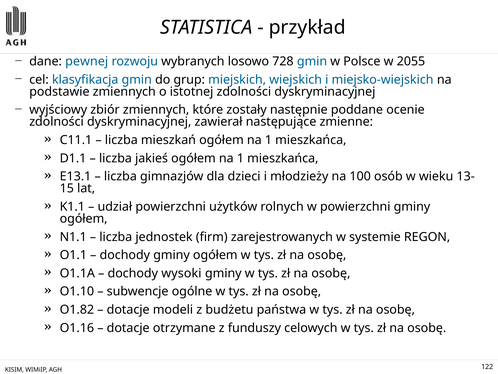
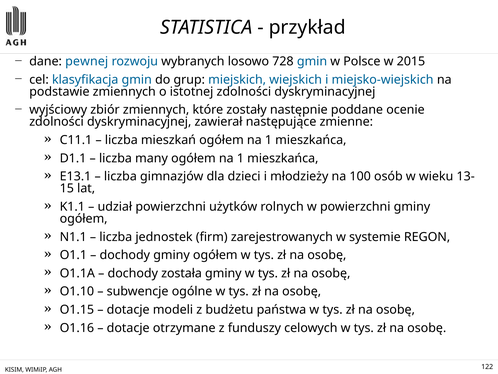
2055: 2055 -> 2015 (411, 61)
jakieś: jakieś -> many (151, 158)
wysoki: wysoki -> została (182, 273)
O1.82: O1.82 -> O1.15 (77, 309)
